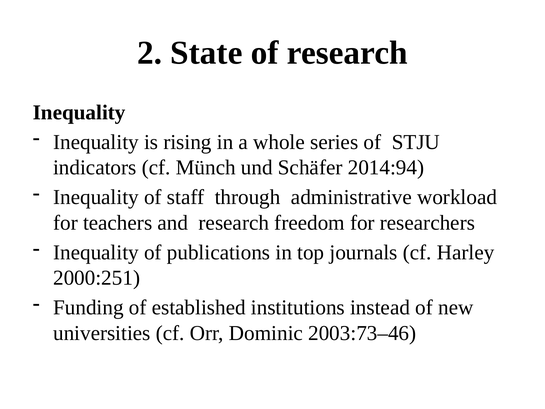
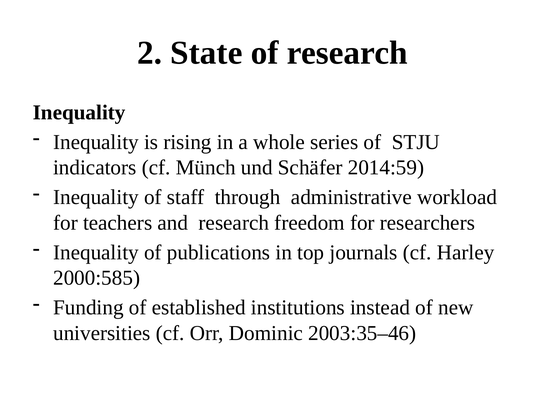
2014:94: 2014:94 -> 2014:59 (386, 167)
2000:251: 2000:251 -> 2000:585 (97, 278)
2003:73–46: 2003:73–46 -> 2003:35–46 (362, 333)
